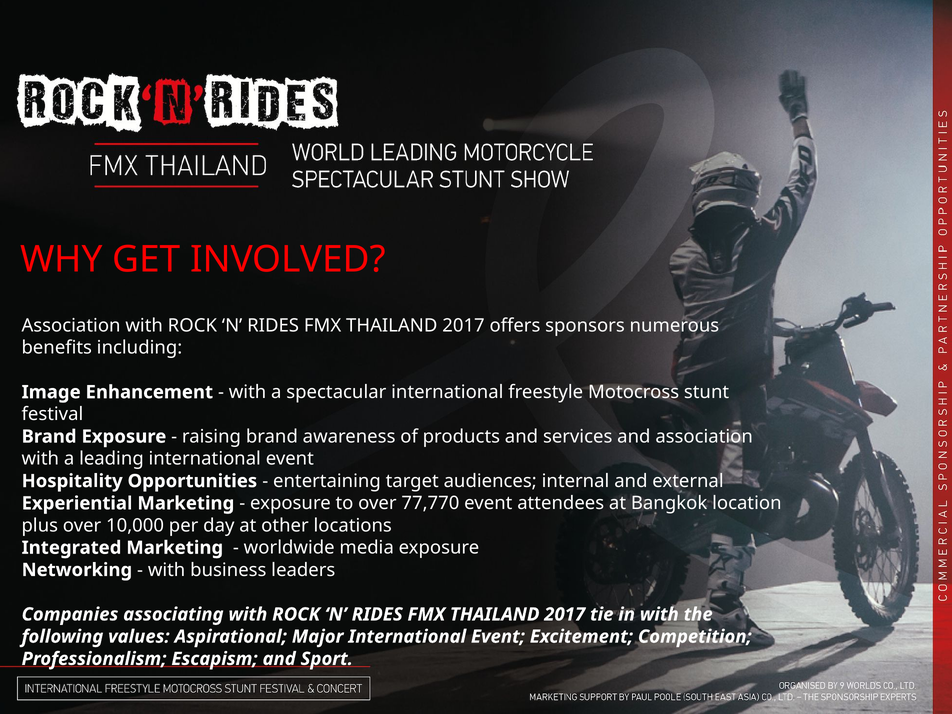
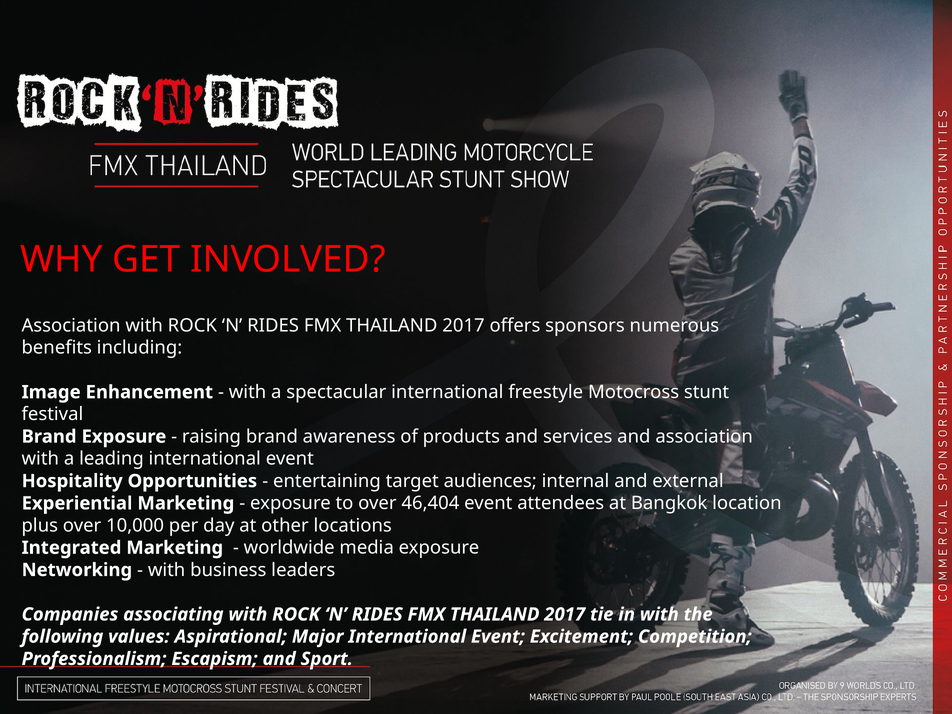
77,770: 77,770 -> 46,404 (430, 503)
